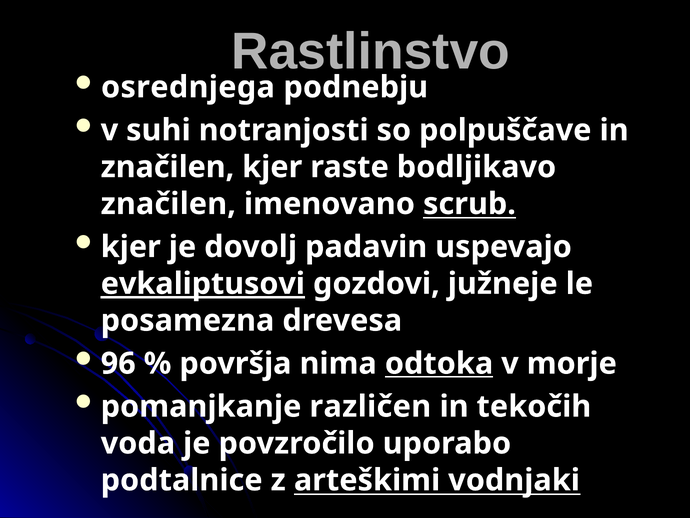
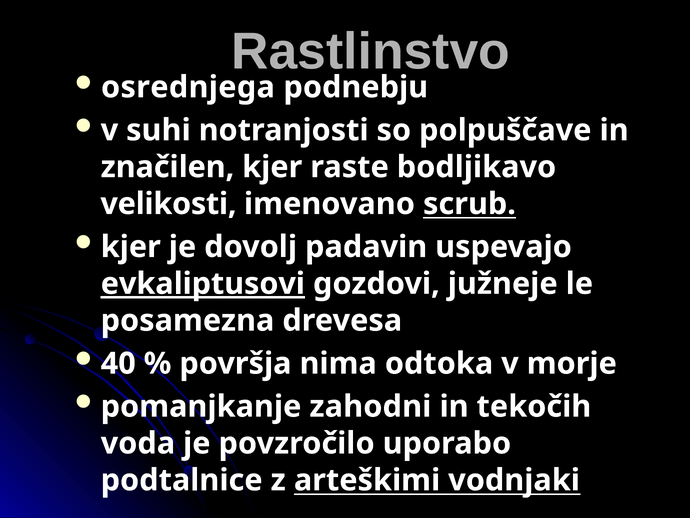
značilen: značilen -> velikosti (168, 204)
96: 96 -> 40 (118, 363)
odtoka underline: present -> none (439, 363)
različen: različen -> zahodni (370, 406)
